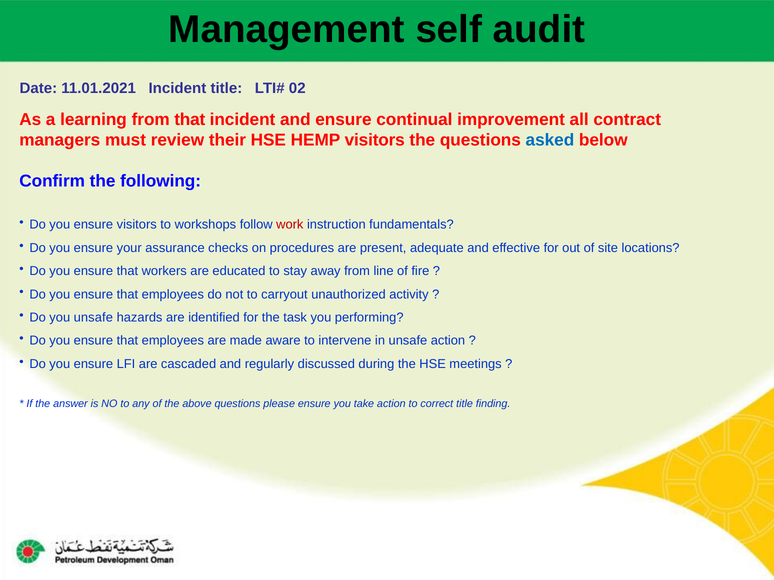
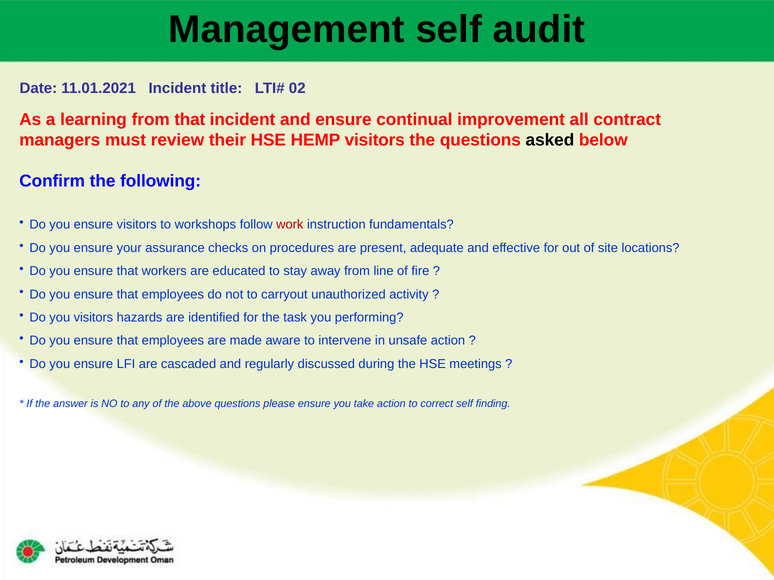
asked colour: blue -> black (550, 140)
you unsafe: unsafe -> visitors (93, 318)
correct title: title -> self (465, 404)
